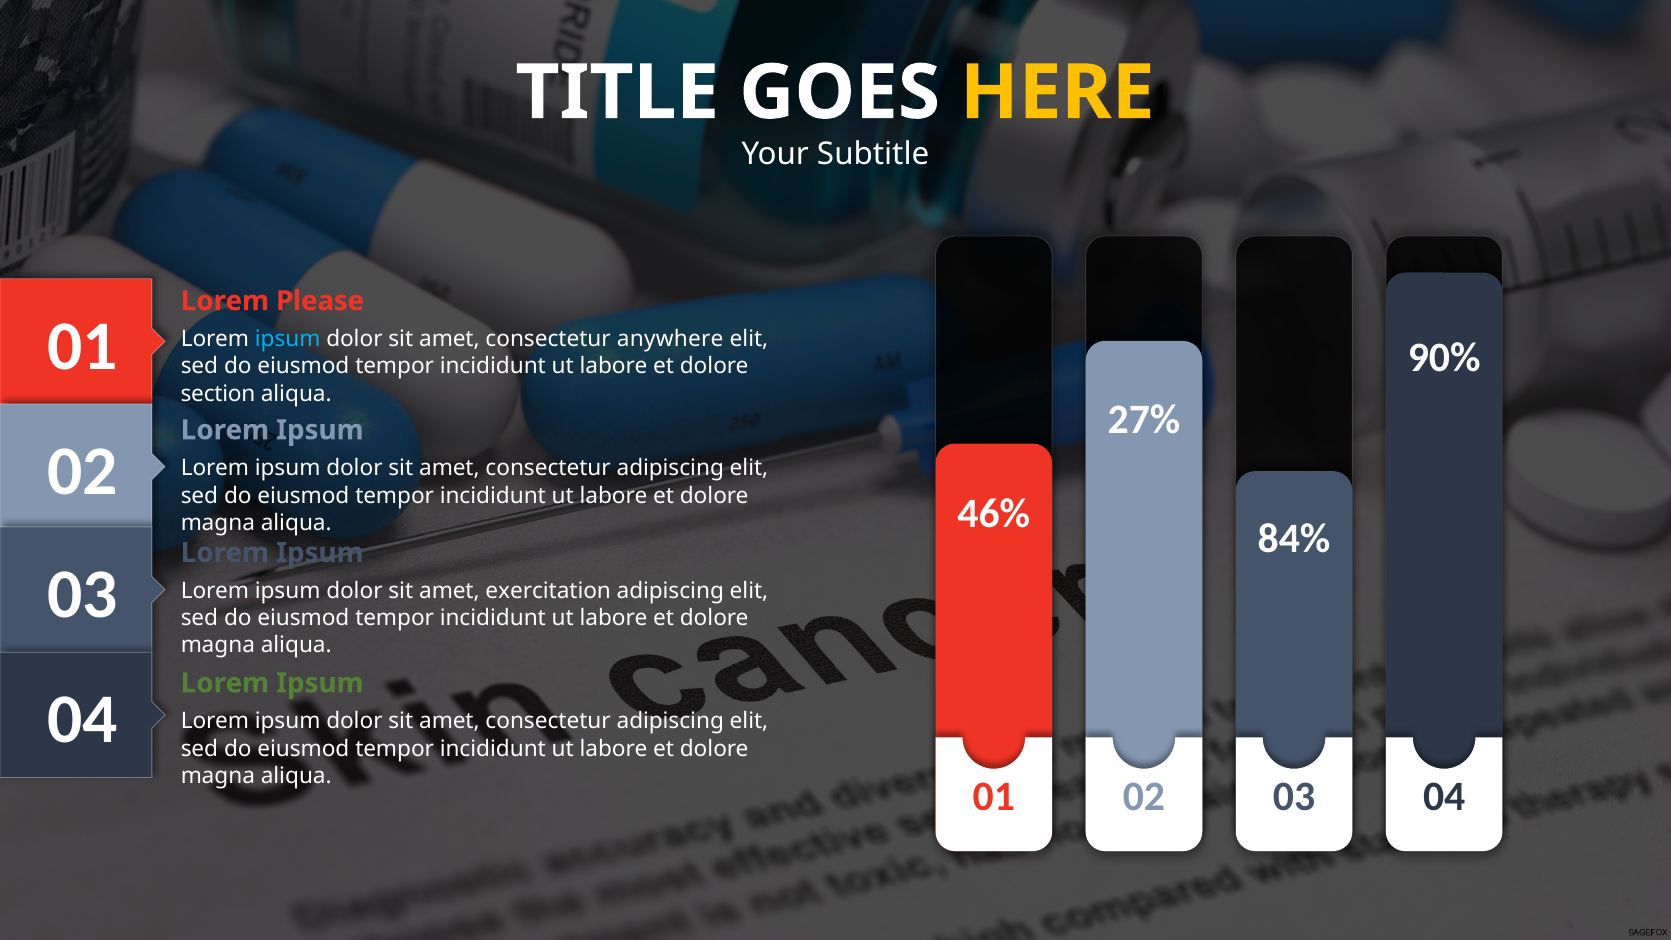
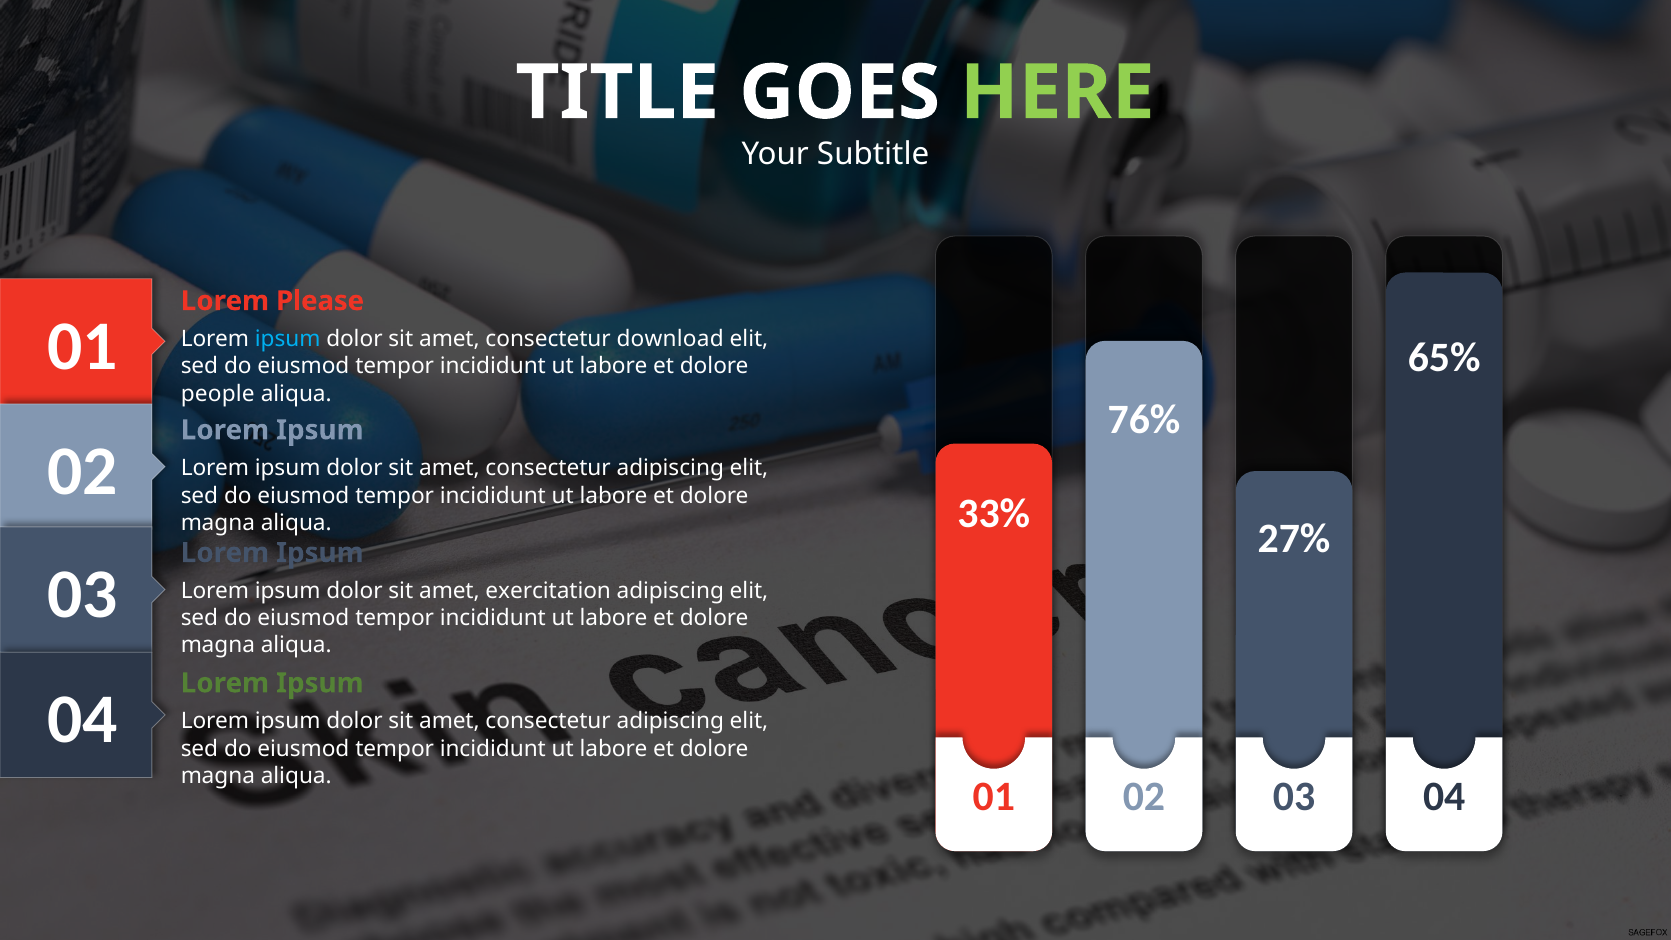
HERE colour: yellow -> light green (1057, 93)
anywhere: anywhere -> download (670, 339)
90%: 90% -> 65% (1444, 358)
section: section -> people (218, 394)
27%: 27% -> 76% (1144, 420)
46%: 46% -> 33% (994, 514)
84%: 84% -> 27% (1294, 539)
